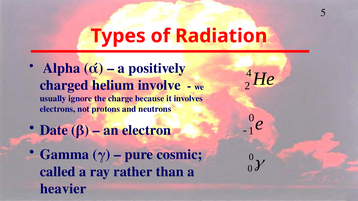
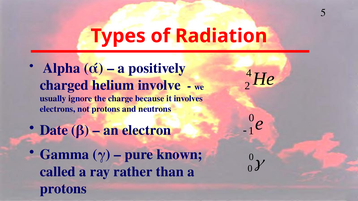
cosmic: cosmic -> known (180, 155)
heavier: heavier -> protons (63, 189)
